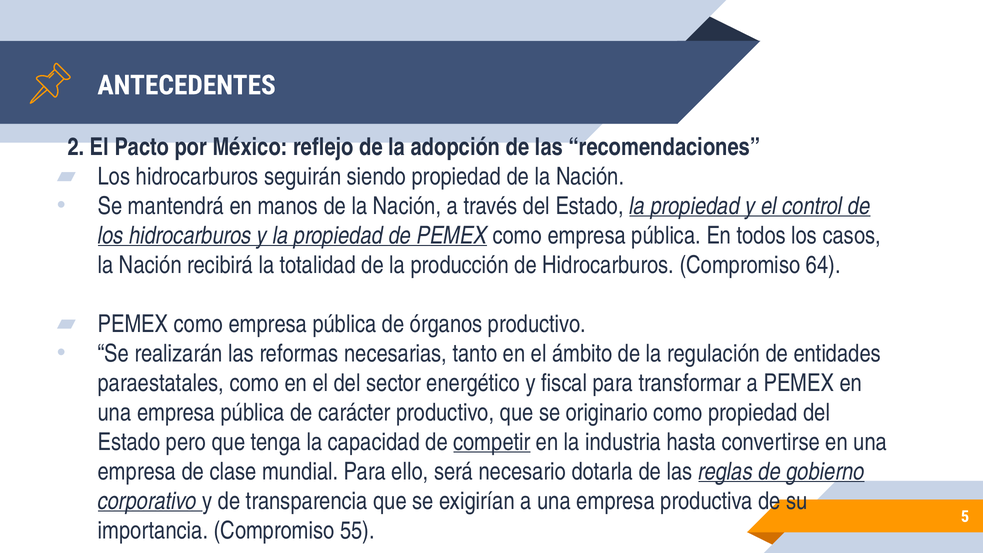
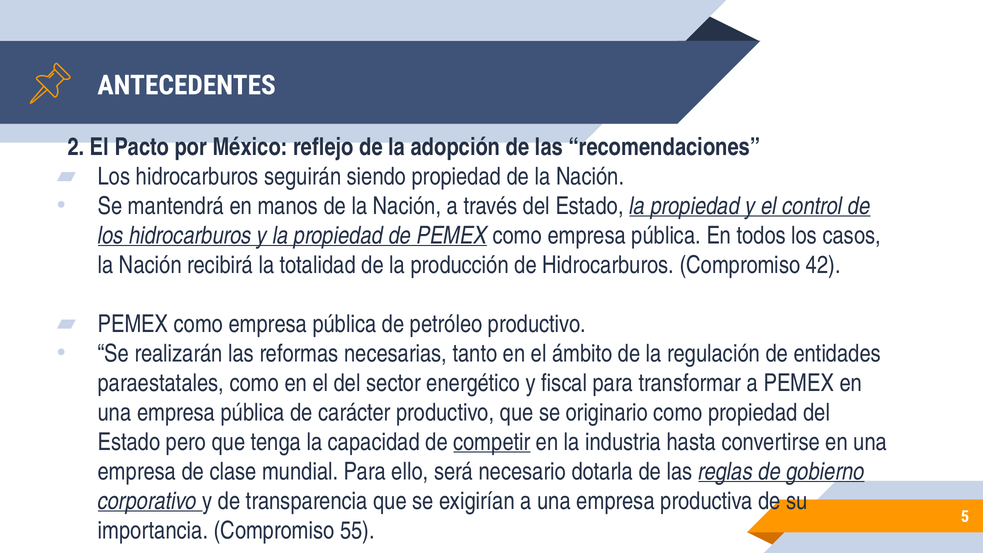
64: 64 -> 42 (823, 265)
órganos: órganos -> petróleo (446, 324)
